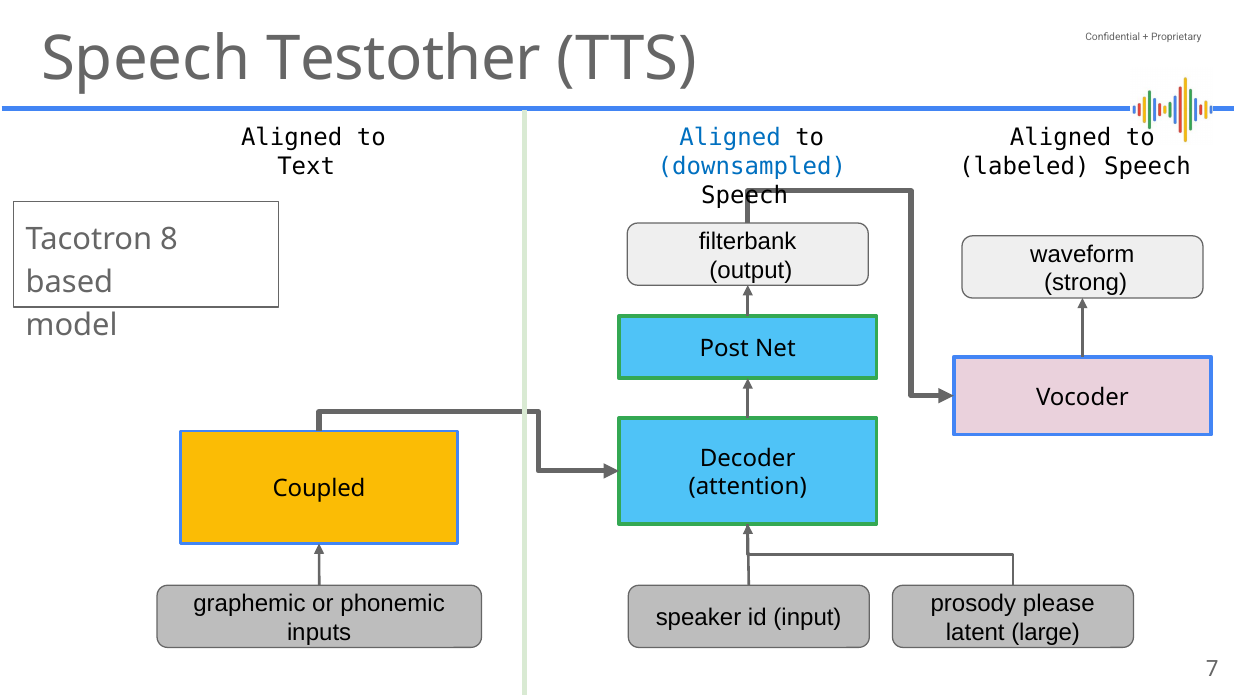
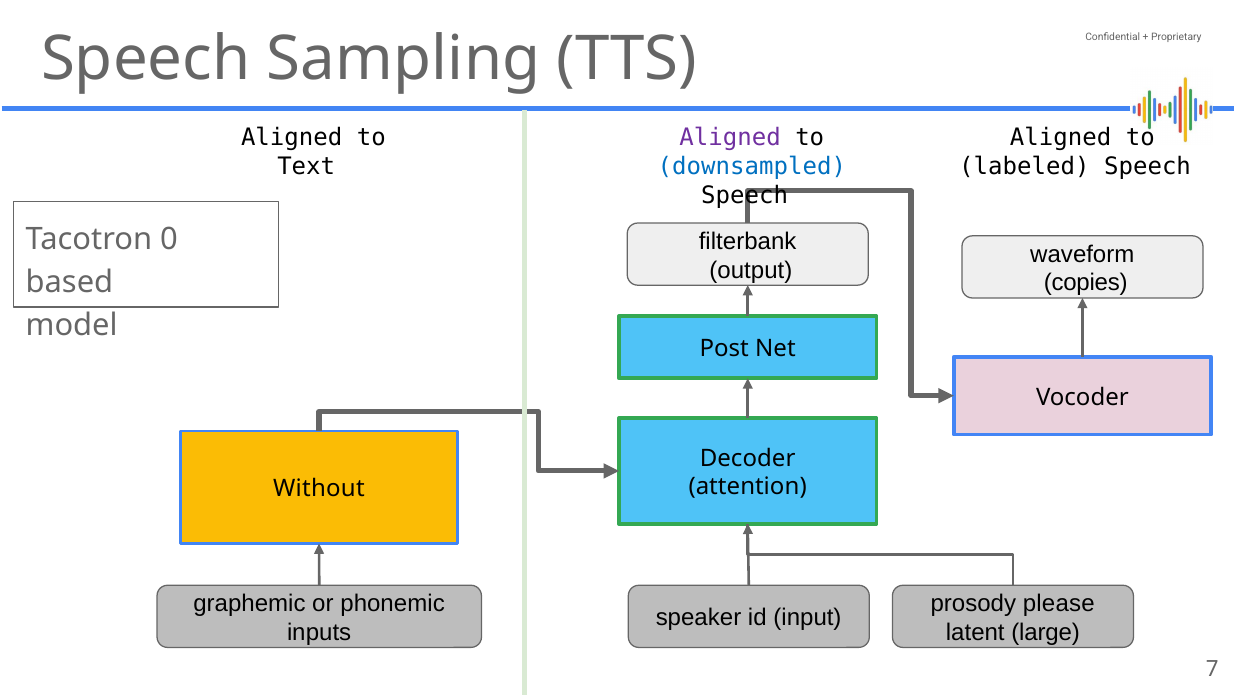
Testother: Testother -> Sampling (404, 59)
Aligned colour: blue -> purple (730, 138)
8: 8 -> 0 (169, 240)
strong: strong -> copies (1086, 283)
Coupled: Coupled -> Without (319, 489)
